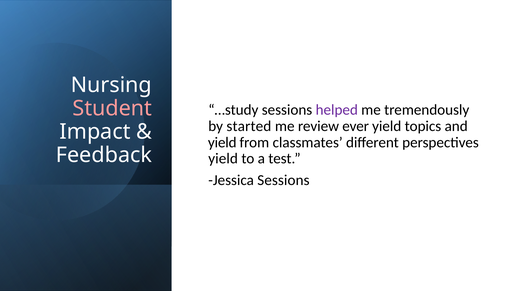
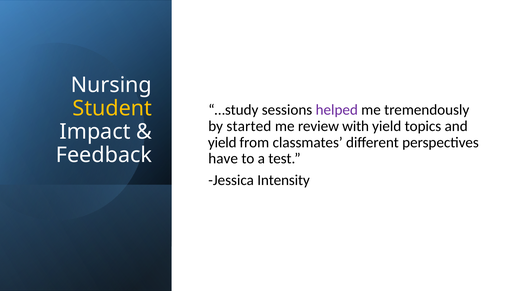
Student colour: pink -> yellow (112, 109)
ever: ever -> with (356, 126)
yield: yield -> have (223, 159)
Jessica Sessions: Sessions -> Intensity (284, 181)
